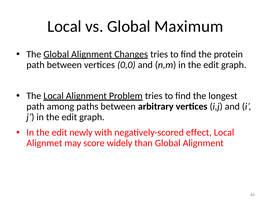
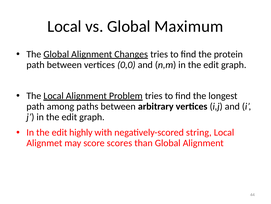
newly: newly -> highly (81, 132)
effect: effect -> string (199, 132)
widely: widely -> scores (119, 143)
